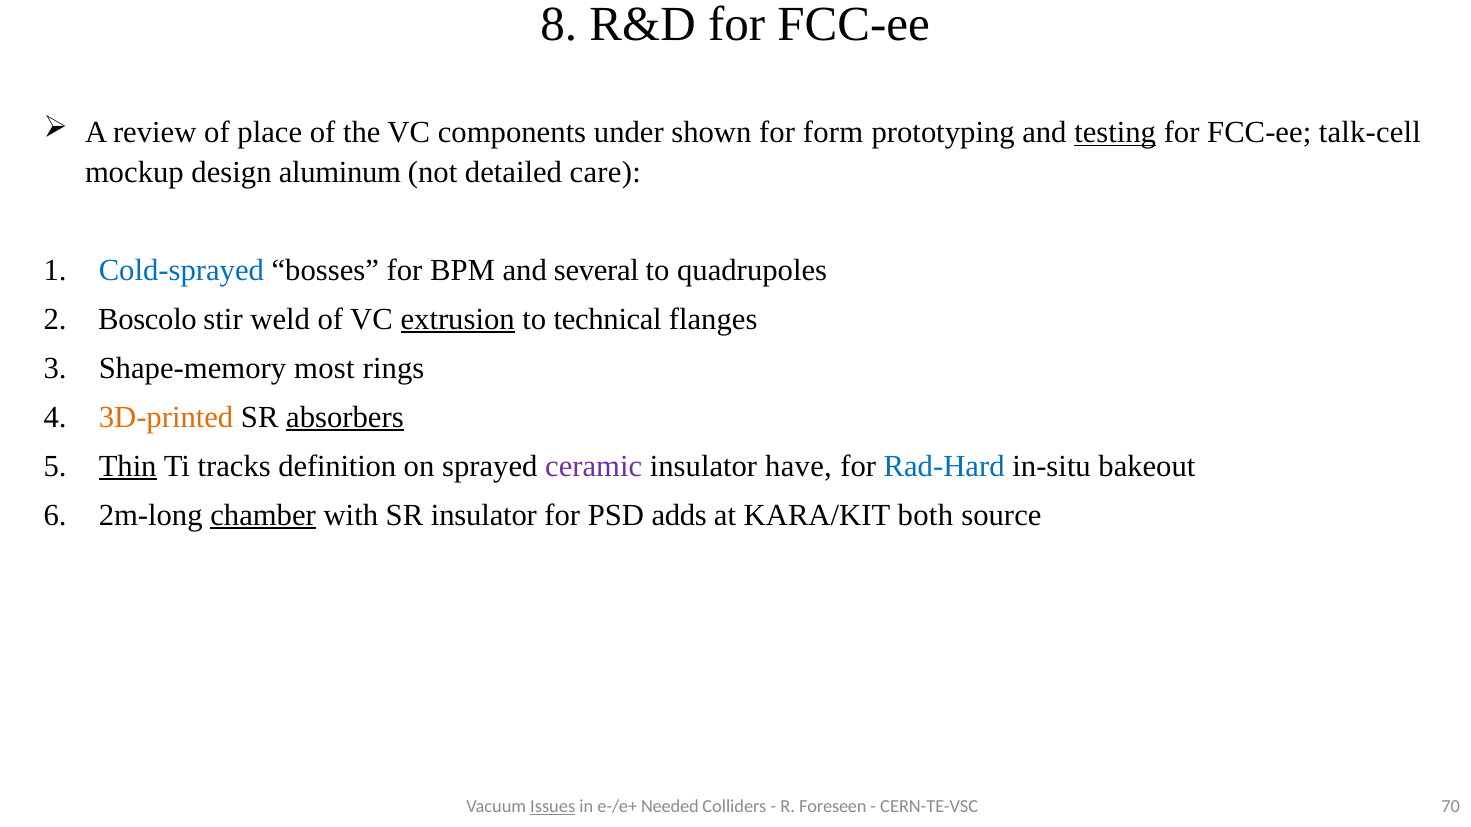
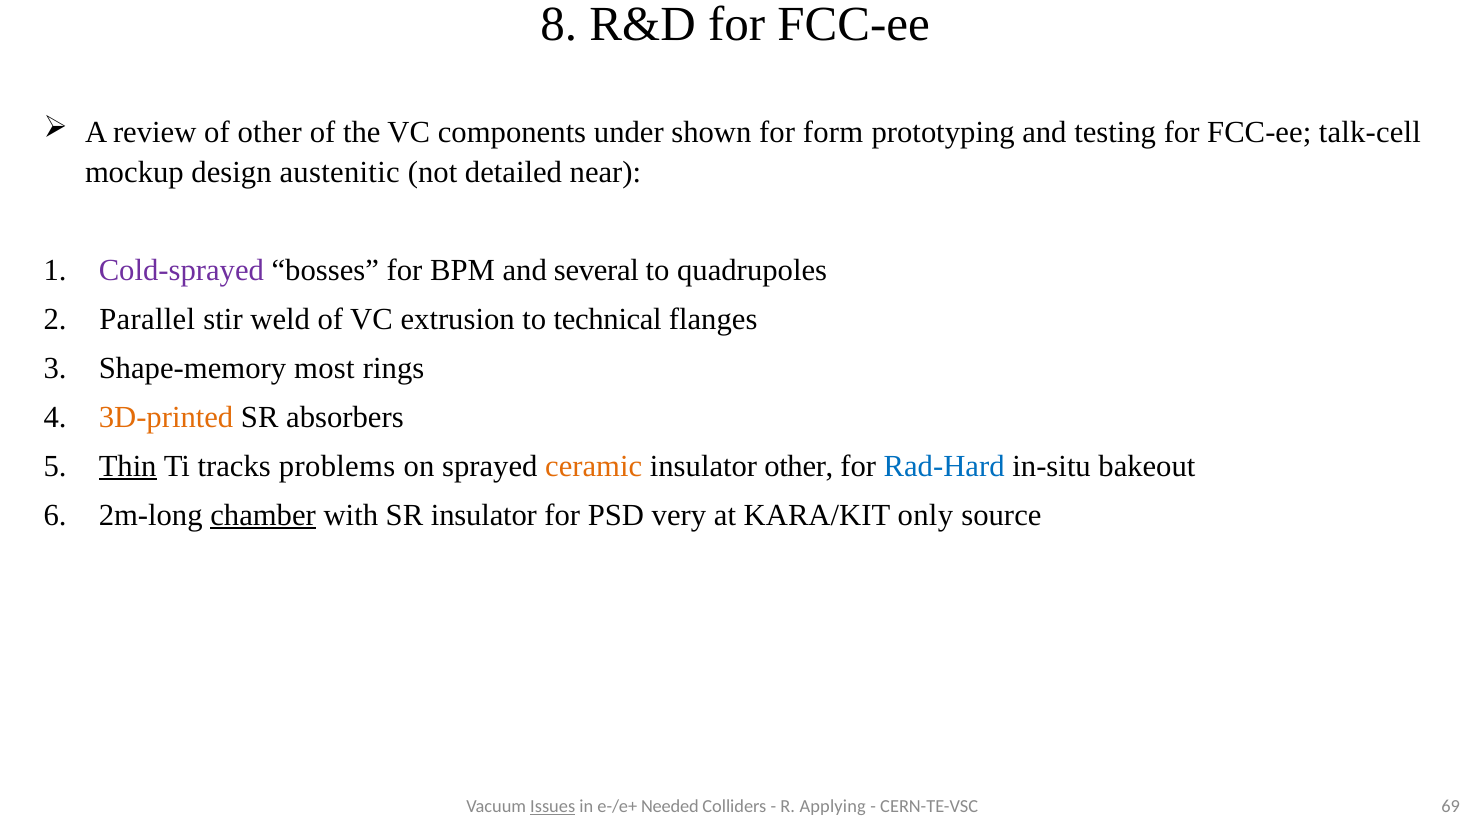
of place: place -> other (270, 132)
testing underline: present -> none (1115, 132)
aluminum: aluminum -> austenitic (340, 172)
care: care -> near (605, 172)
Cold-sprayed colour: blue -> purple (181, 270)
Boscolo: Boscolo -> Parallel (147, 319)
extrusion underline: present -> none (458, 319)
absorbers underline: present -> none (345, 417)
definition: definition -> problems (337, 466)
ceramic colour: purple -> orange (594, 466)
insulator have: have -> other (799, 466)
adds: adds -> very (679, 515)
both: both -> only (925, 515)
Foreseen: Foreseen -> Applying (833, 807)
70: 70 -> 69 (1451, 806)
